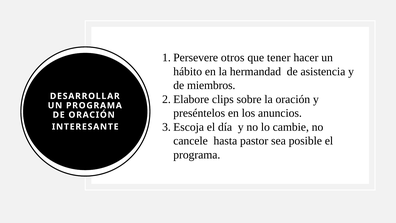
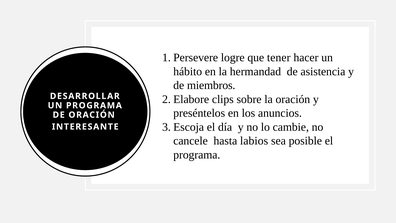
otros: otros -> logre (233, 58)
pastor: pastor -> labios (254, 141)
